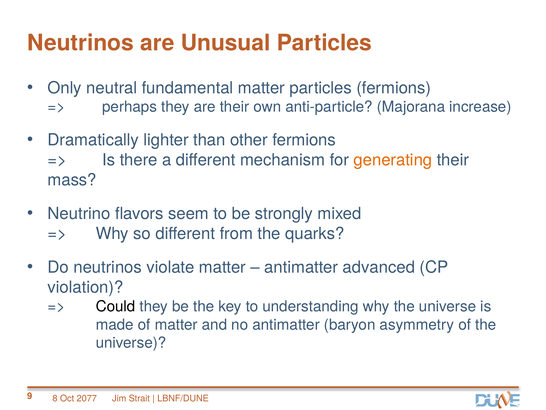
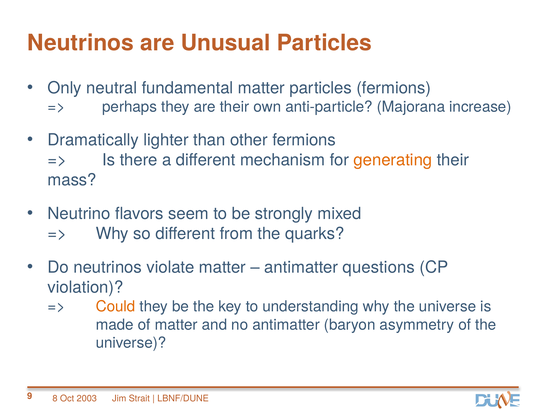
advanced: advanced -> questions (379, 267)
Could colour: black -> orange (116, 306)
2077: 2077 -> 2003 (87, 398)
